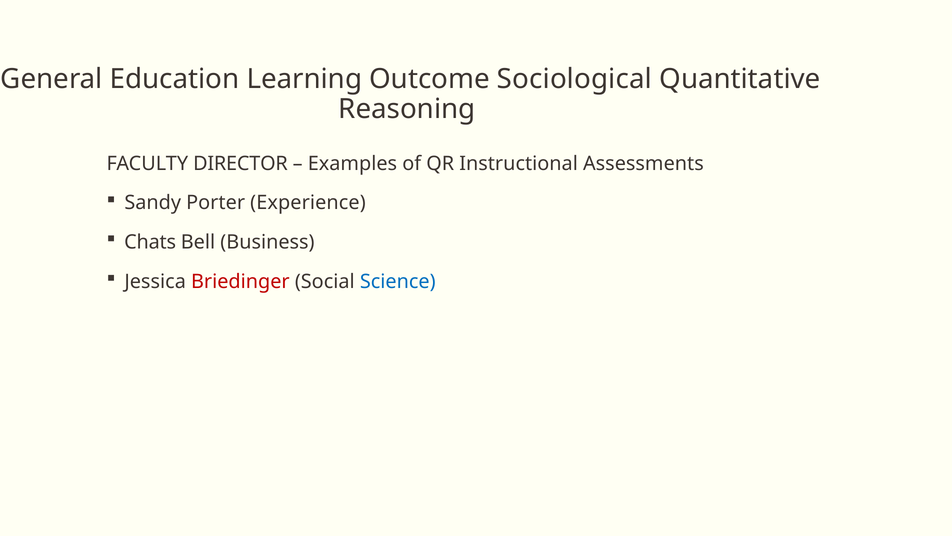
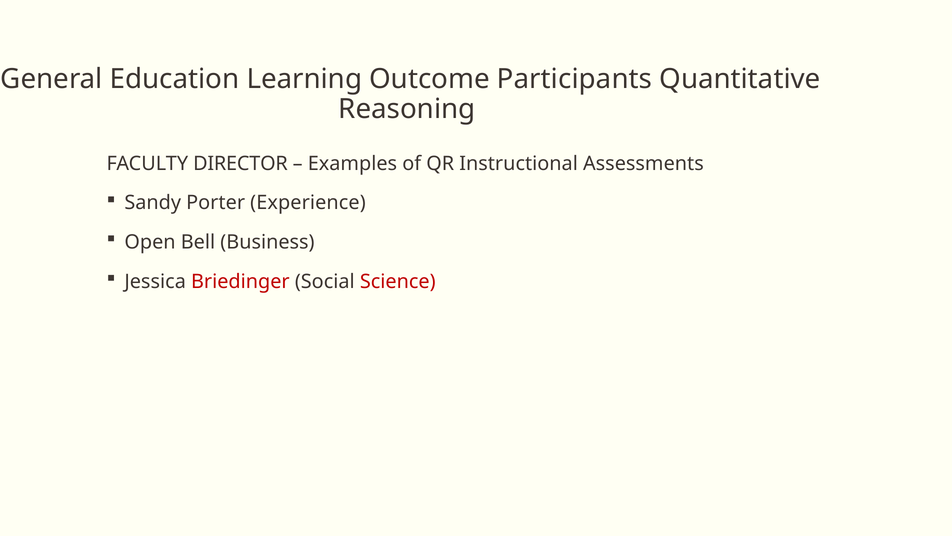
Sociological: Sociological -> Participants (575, 79)
Chats: Chats -> Open (150, 242)
Science colour: blue -> red (398, 281)
